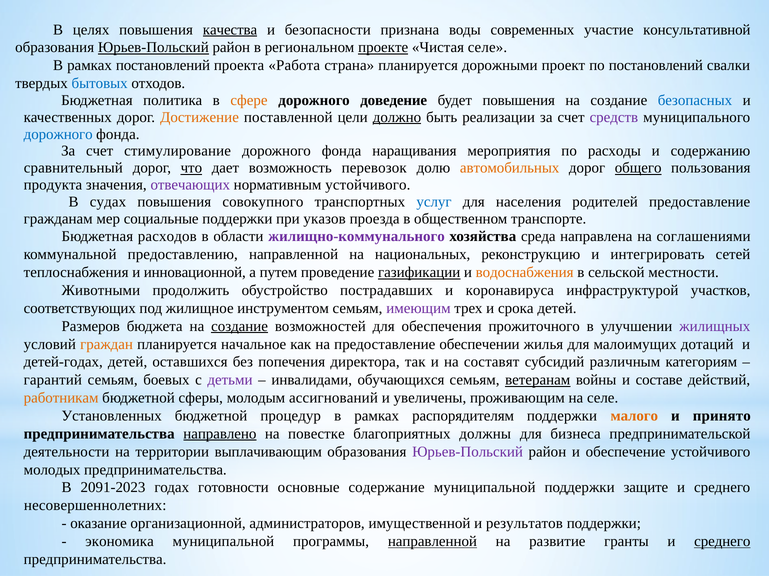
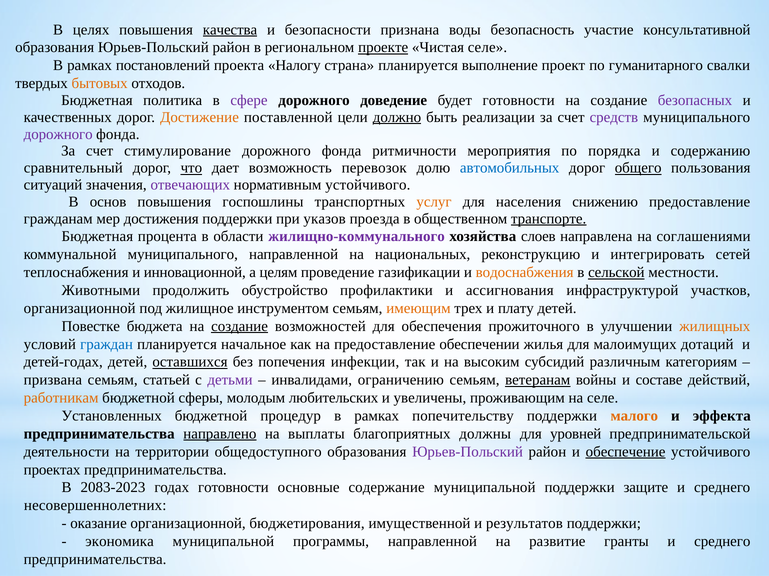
современных: современных -> безопасность (532, 30)
Юрьев-Польский underline: present -> none (153, 48)
Работа: Работа -> Налогу (294, 66)
дорожными: дорожными -> выполнение (500, 66)
по постановлений: постановлений -> гуманитарного (656, 66)
бытовых colour: blue -> orange (100, 83)
сфере colour: orange -> purple (249, 100)
будет повышения: повышения -> готовности (519, 100)
безопасных colour: blue -> purple (695, 100)
дорожного colour: blue -> purple (58, 134)
наращивания: наращивания -> ритмичности (414, 151)
расходы: расходы -> порядка (614, 151)
автомобильных colour: orange -> blue (510, 168)
продукта: продукта -> ситуаций (53, 185)
судах: судах -> основ (108, 202)
совокупного: совокупного -> госпошлины (263, 202)
услуг colour: blue -> orange (434, 202)
родителей: родителей -> снижению (605, 202)
социальные: социальные -> достижения (161, 219)
транспорте underline: none -> present (549, 219)
расходов: расходов -> процента (167, 237)
среда: среда -> слоев (538, 237)
коммунальной предоставлению: предоставлению -> муниципального (183, 255)
путем: путем -> целям (279, 273)
газификации underline: present -> none (419, 273)
сельской underline: none -> present (616, 273)
пострадавших: пострадавших -> профилактики (386, 291)
коронавируса: коронавируса -> ассигнования (510, 291)
соответствующих: соответствующих -> организационной (80, 309)
имеющим colour: purple -> orange (418, 309)
срока: срока -> плату (516, 309)
Размеров: Размеров -> Повестке (91, 327)
жилищных colour: purple -> orange (715, 327)
граждан colour: orange -> blue (107, 345)
оставшихся underline: none -> present (190, 363)
директора: директора -> инфекции (365, 363)
составят: составят -> высоким (492, 363)
гарантий: гарантий -> призвана (53, 380)
боевых: боевых -> статьей (166, 380)
обучающихся: обучающихся -> ограничению (401, 380)
ассигнований: ассигнований -> любительских (334, 398)
распорядителям: распорядителям -> попечительству (463, 416)
принято: принято -> эффекта (722, 416)
повестке: повестке -> выплаты (316, 434)
бизнеса: бизнеса -> уровней (576, 434)
выплачивающим: выплачивающим -> общедоступного (268, 452)
обеспечение underline: none -> present (626, 452)
молодых: молодых -> проектах (52, 470)
2091-2023: 2091-2023 -> 2083-2023 (113, 488)
администраторов: администраторов -> бюджетирования (307, 524)
направленной underline: present -> none (432, 542)
среднего underline: present -> none (722, 542)
